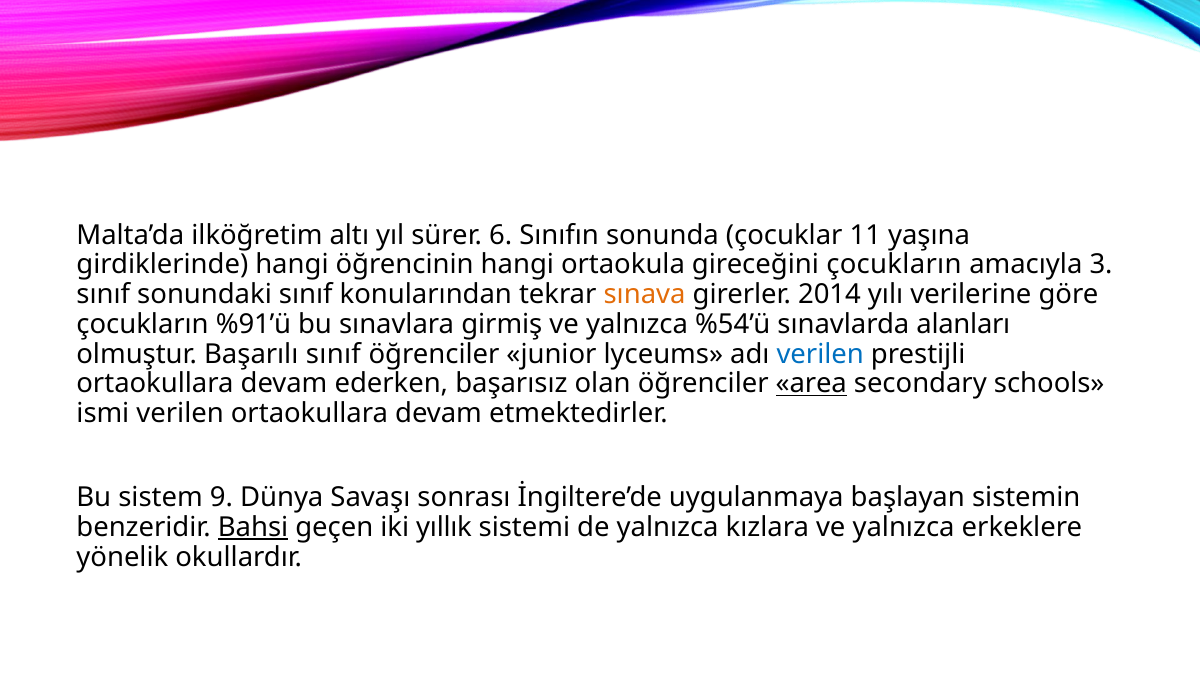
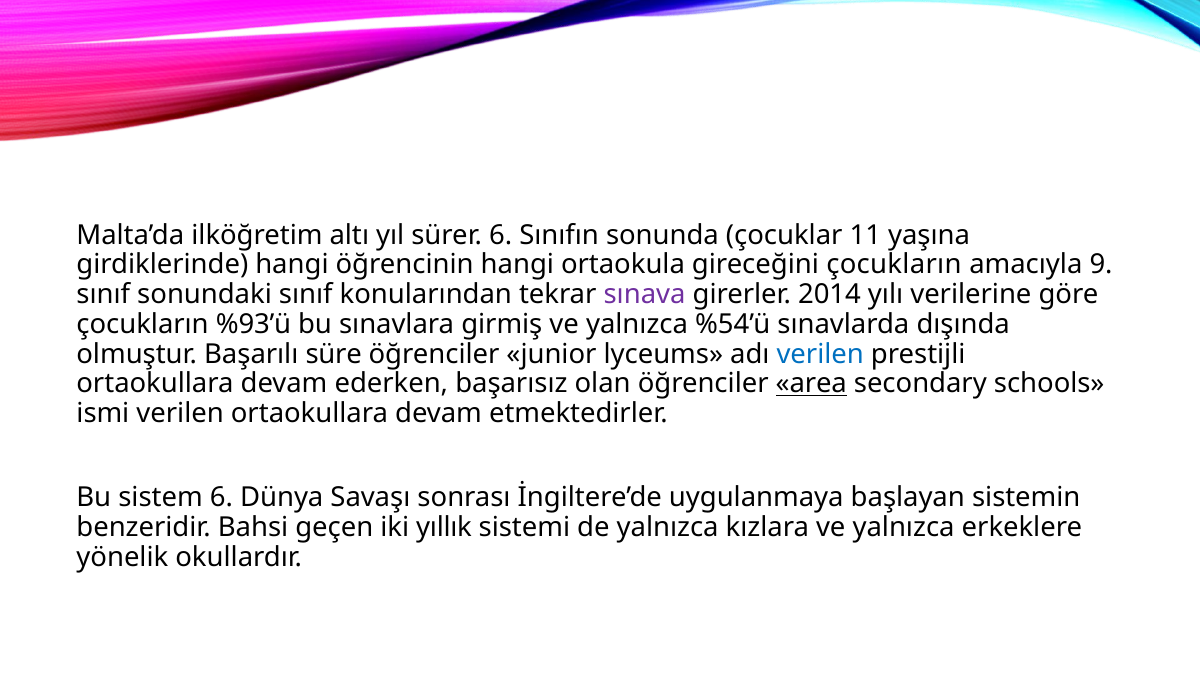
3: 3 -> 9 (1101, 265)
sınava colour: orange -> purple (645, 295)
%91’ü: %91’ü -> %93’ü (254, 324)
alanları: alanları -> dışında (963, 324)
Başarılı sınıf: sınıf -> süre (334, 354)
sistem 9: 9 -> 6 (221, 498)
Bahsi underline: present -> none (253, 527)
